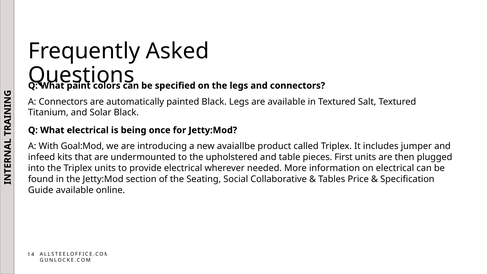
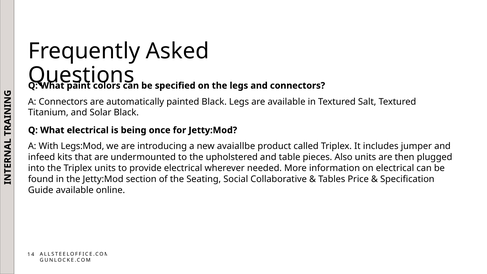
Goal:Mod: Goal:Mod -> Legs:Mod (82, 146)
First: First -> Also (344, 157)
